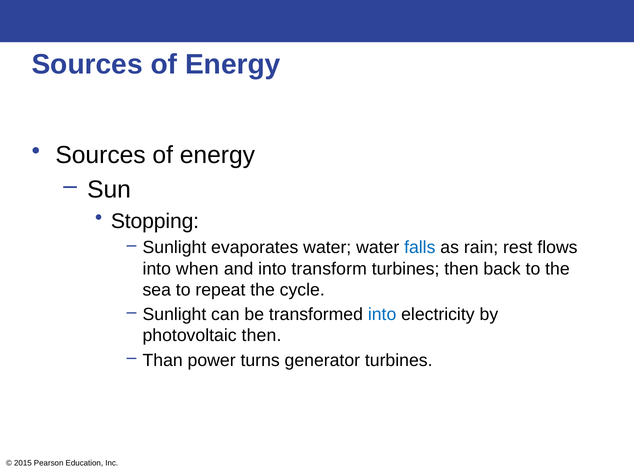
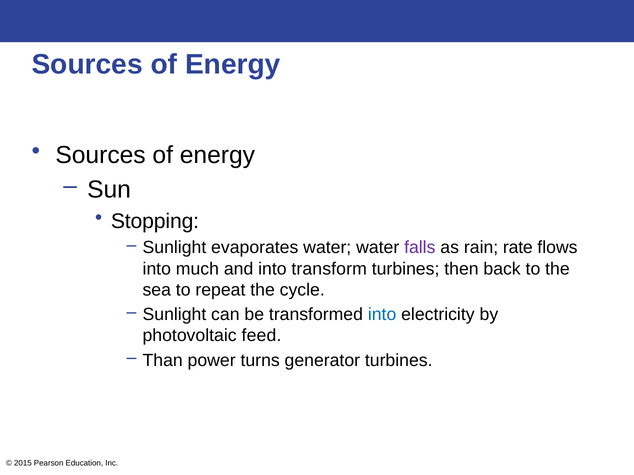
falls colour: blue -> purple (420, 248)
rest: rest -> rate (518, 248)
when: when -> much (197, 269)
photovoltaic then: then -> feed (261, 336)
